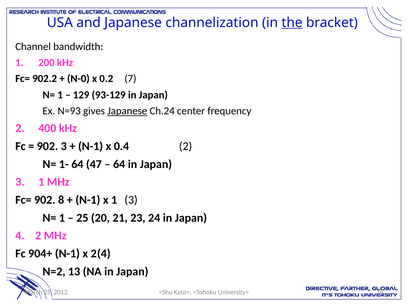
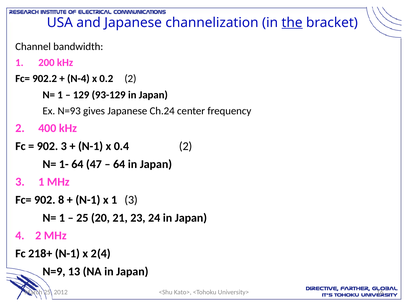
N-0: N-0 -> N-4 (78, 79)
0.2 7: 7 -> 2 (130, 79)
Japanese underline: present -> none (127, 111)
904+: 904+ -> 218+ (40, 254)
N=2: N=2 -> N=9 (54, 272)
